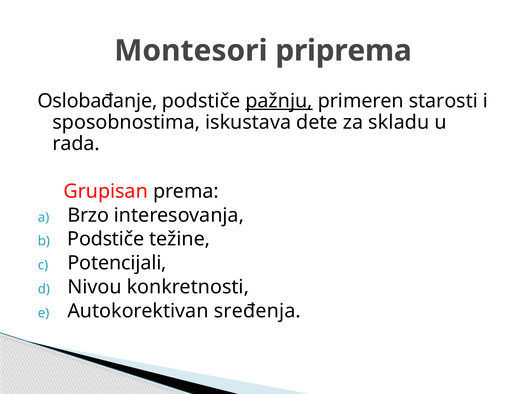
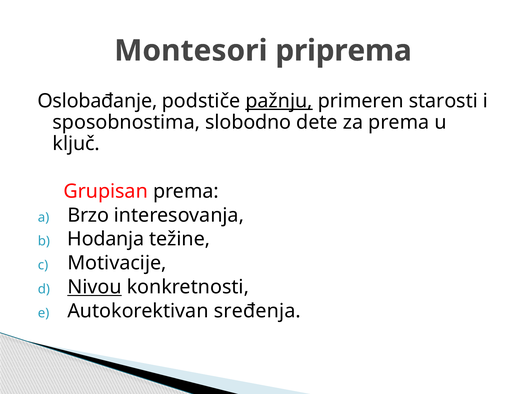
iskustava: iskustava -> slobodno (248, 122)
za skladu: skladu -> prema (399, 122)
rada: rada -> ključ (76, 144)
Podstiče: Podstiče -> Hodanja (106, 239)
Potencijali: Potencijali -> Motivacije (117, 263)
Nivou underline: none -> present (94, 287)
